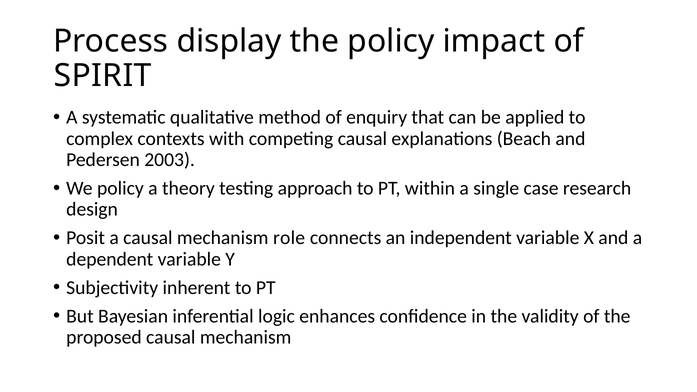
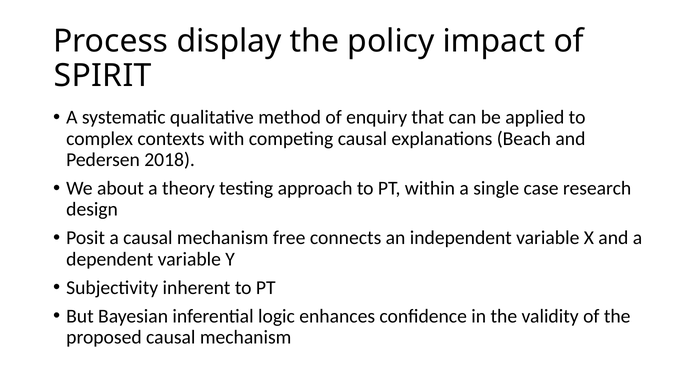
2003: 2003 -> 2018 (170, 160)
We policy: policy -> about (120, 188)
role: role -> free (289, 238)
